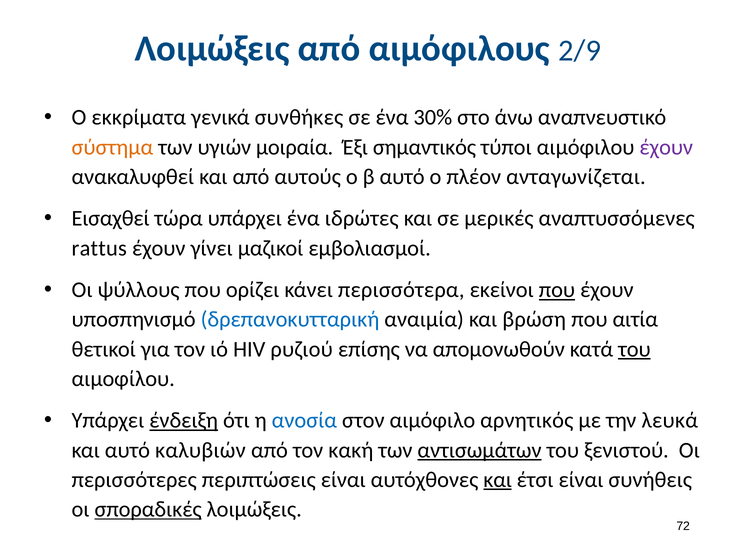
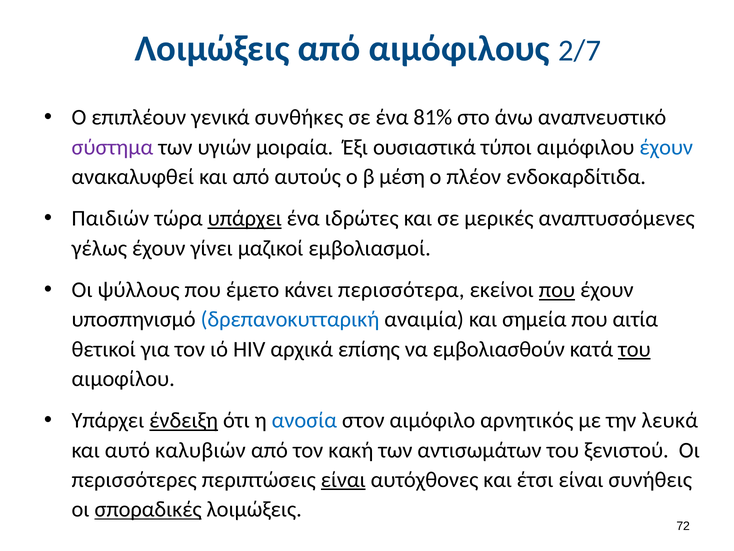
2/9: 2/9 -> 2/7 (580, 50)
εκκρίματα: εκκρίματα -> επιπλέουν (139, 117)
30%: 30% -> 81% (433, 117)
σύστημα colour: orange -> purple (112, 147)
σημαντικός: σημαντικός -> ουσιαστικά (424, 147)
έχουν colour: purple -> blue (666, 147)
β αυτό: αυτό -> μέση (402, 177)
ανταγωνίζεται: ανταγωνίζεται -> ενδοκαρδίτιδα (576, 177)
Εισαχθεί: Εισαχθεί -> Παιδιών (110, 218)
υπάρχει underline: none -> present (245, 218)
rattus: rattus -> γέλως (99, 248)
ορίζει: ορίζει -> έμετο (253, 290)
βρώση: βρώση -> σημεία (534, 319)
ρυζιού: ρυζιού -> αρχικά (302, 349)
απομονωθούν: απομονωθούν -> εμβολιασθούν (499, 349)
αντισωμάτων underline: present -> none (480, 450)
είναι underline: none -> present (343, 479)
και underline: present -> none (498, 479)
